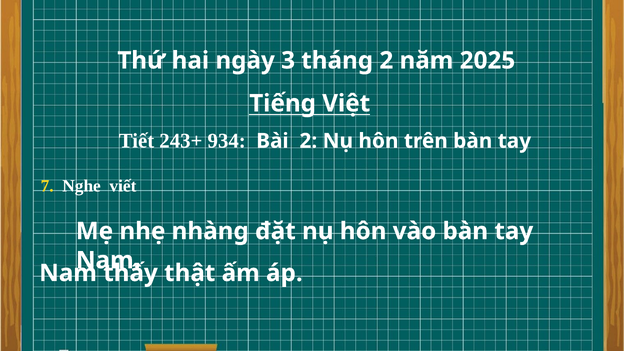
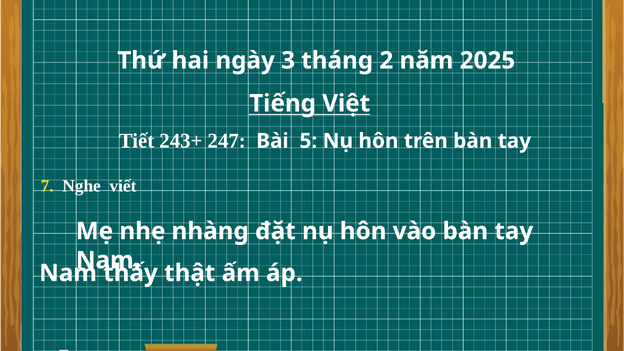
934: 934 -> 247 (227, 141)
2: 2 -> 5 (308, 141)
